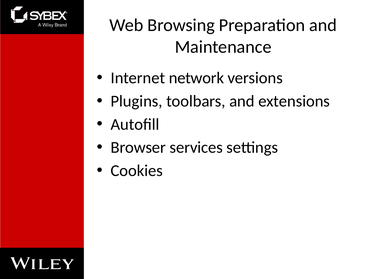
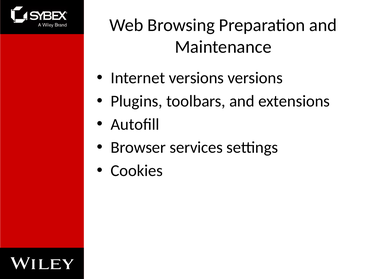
Internet network: network -> versions (196, 78)
